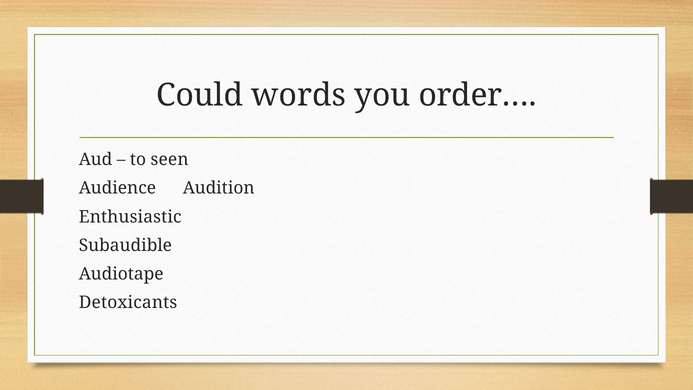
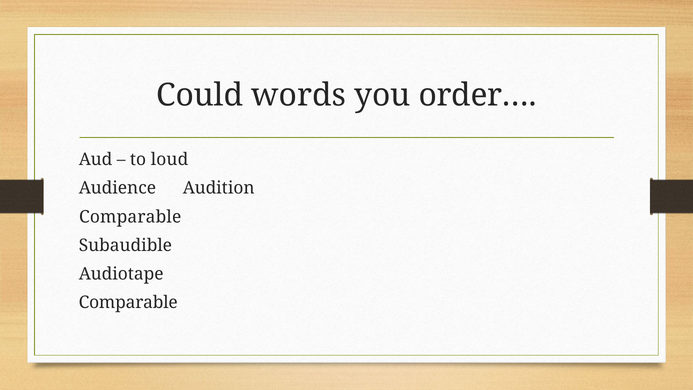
seen: seen -> loud (170, 160)
Enthusiastic: Enthusiastic -> Comparable (130, 217)
Detoxicants: Detoxicants -> Comparable (128, 302)
